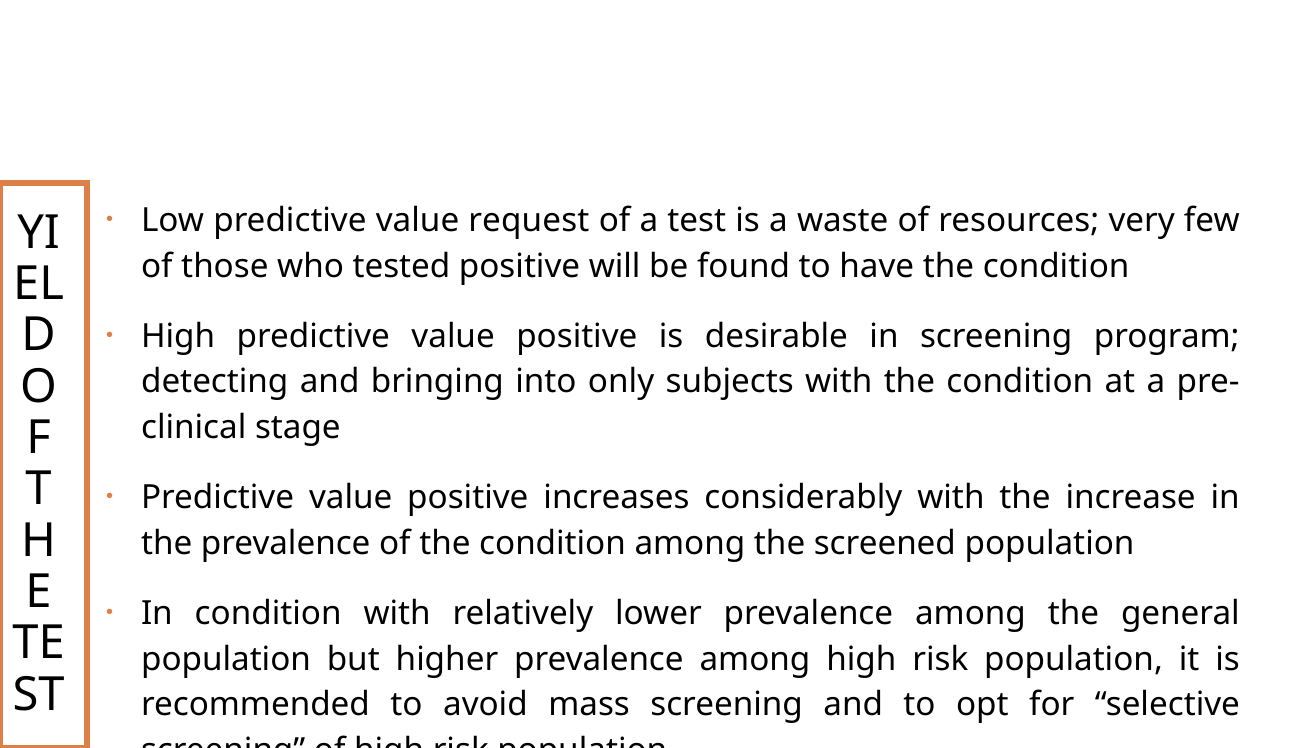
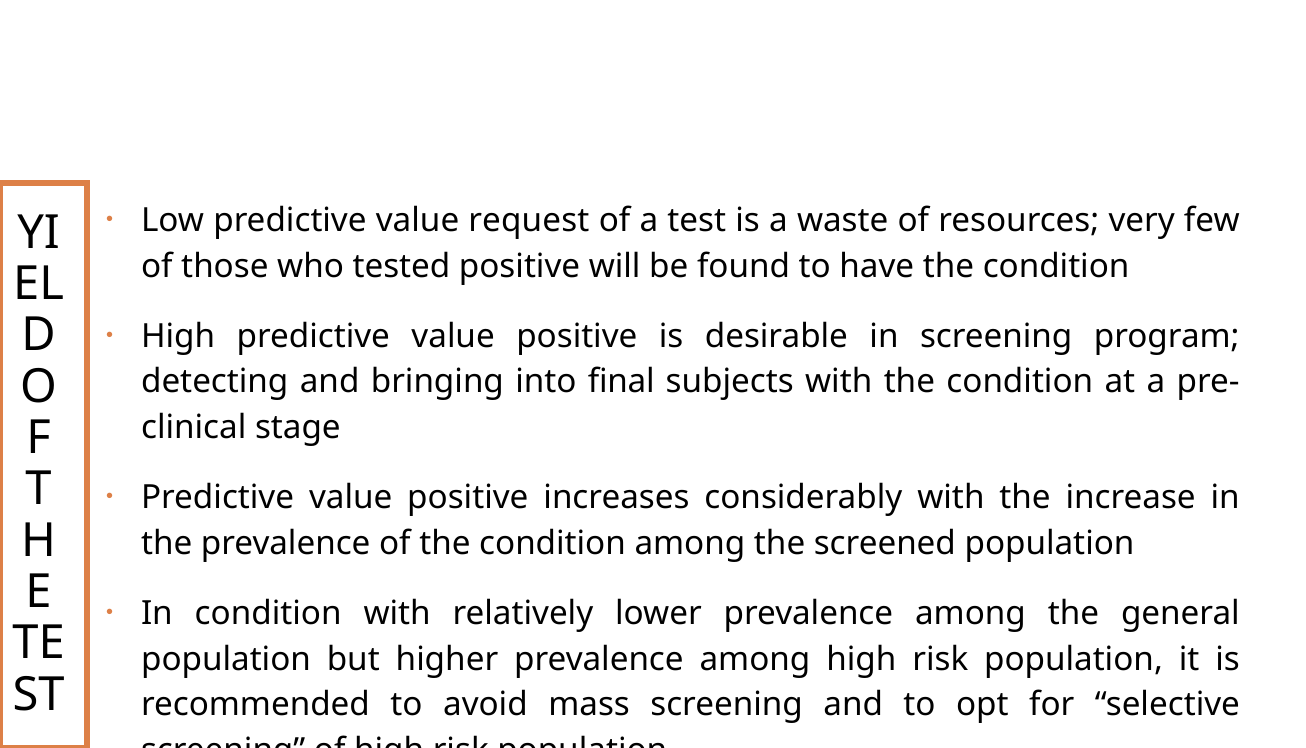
only: only -> final (621, 382)
